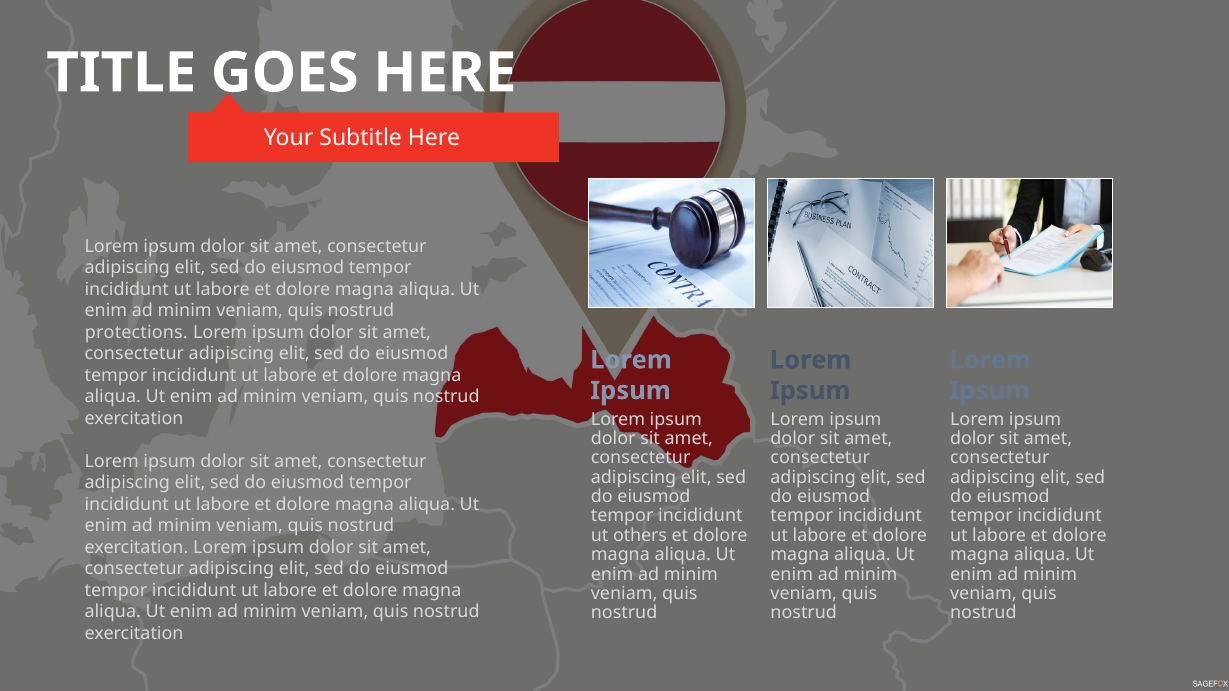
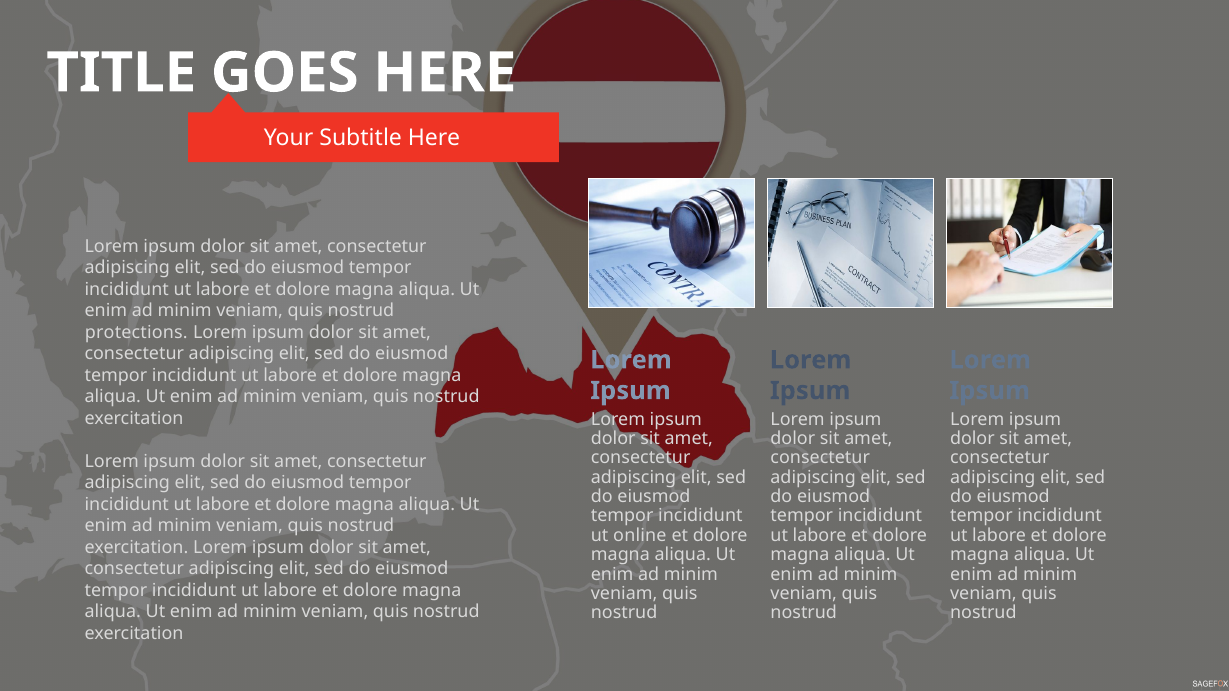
others: others -> online (640, 536)
